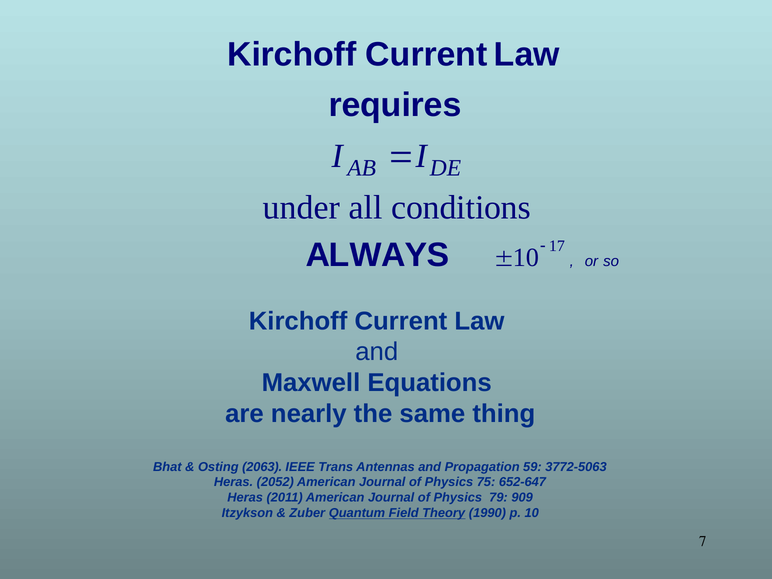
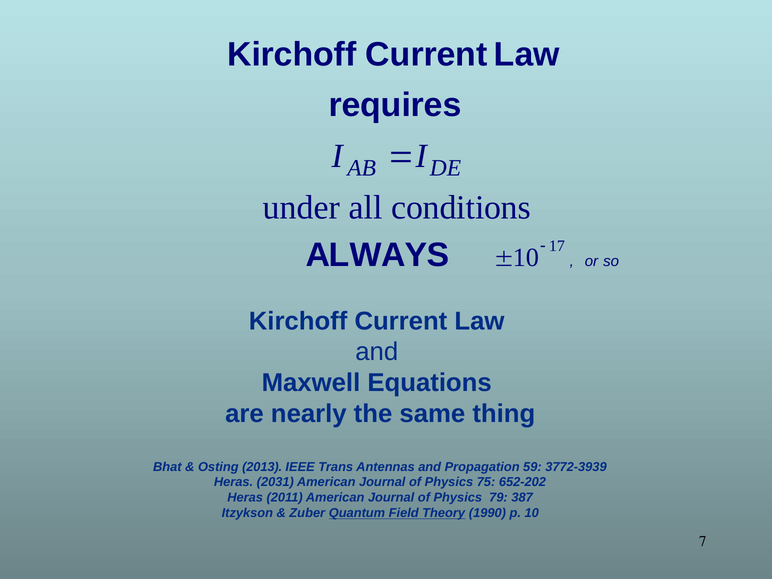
2063: 2063 -> 2013 (262, 467)
3772-5063: 3772-5063 -> 3772-3939 (576, 467)
2052: 2052 -> 2031 (275, 482)
652-647: 652-647 -> 652-202 (522, 482)
909: 909 -> 387 (522, 498)
